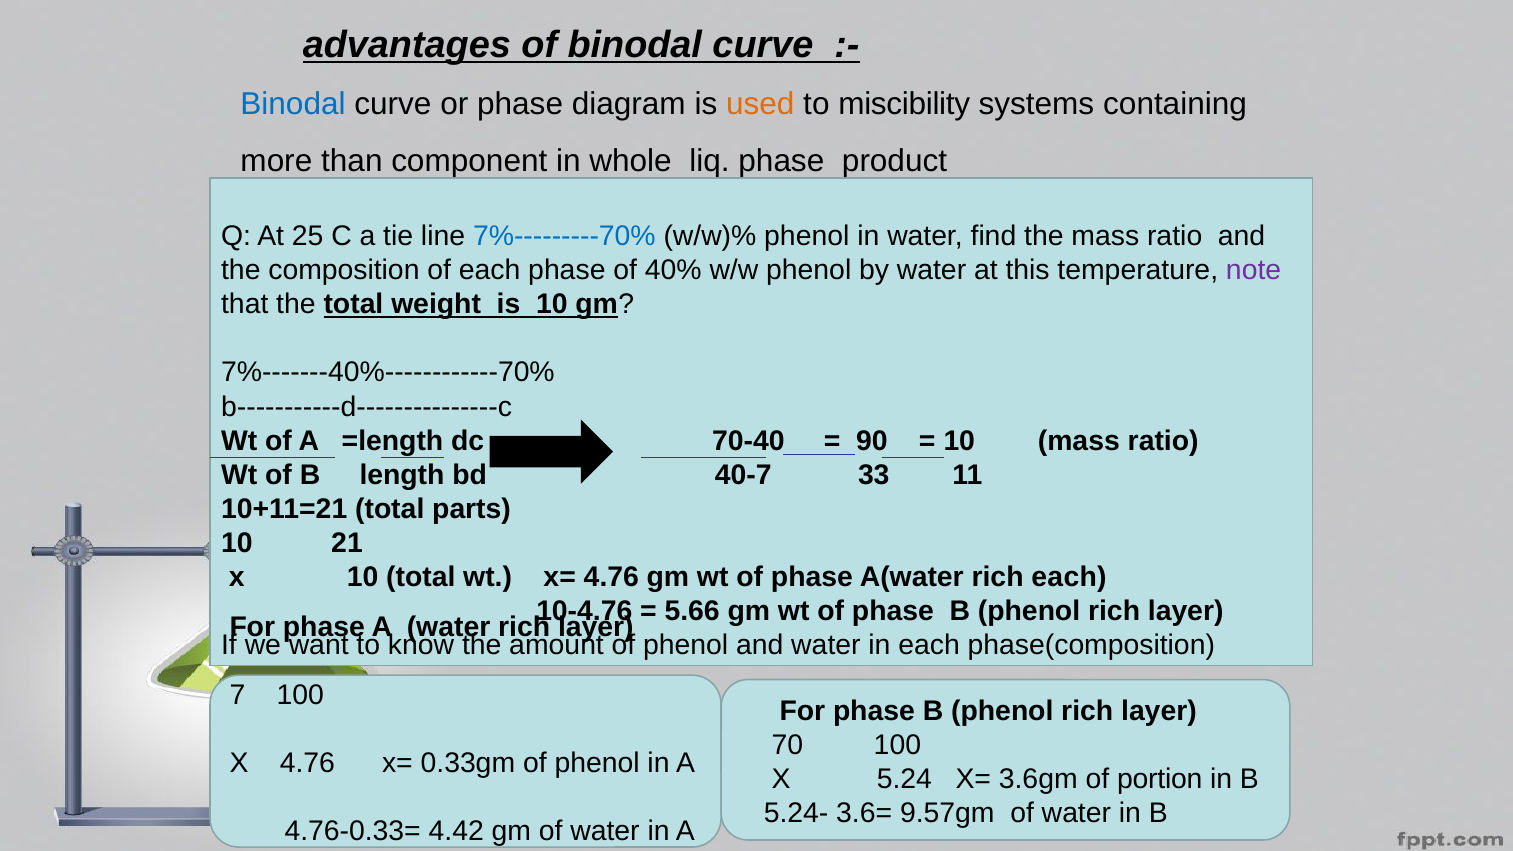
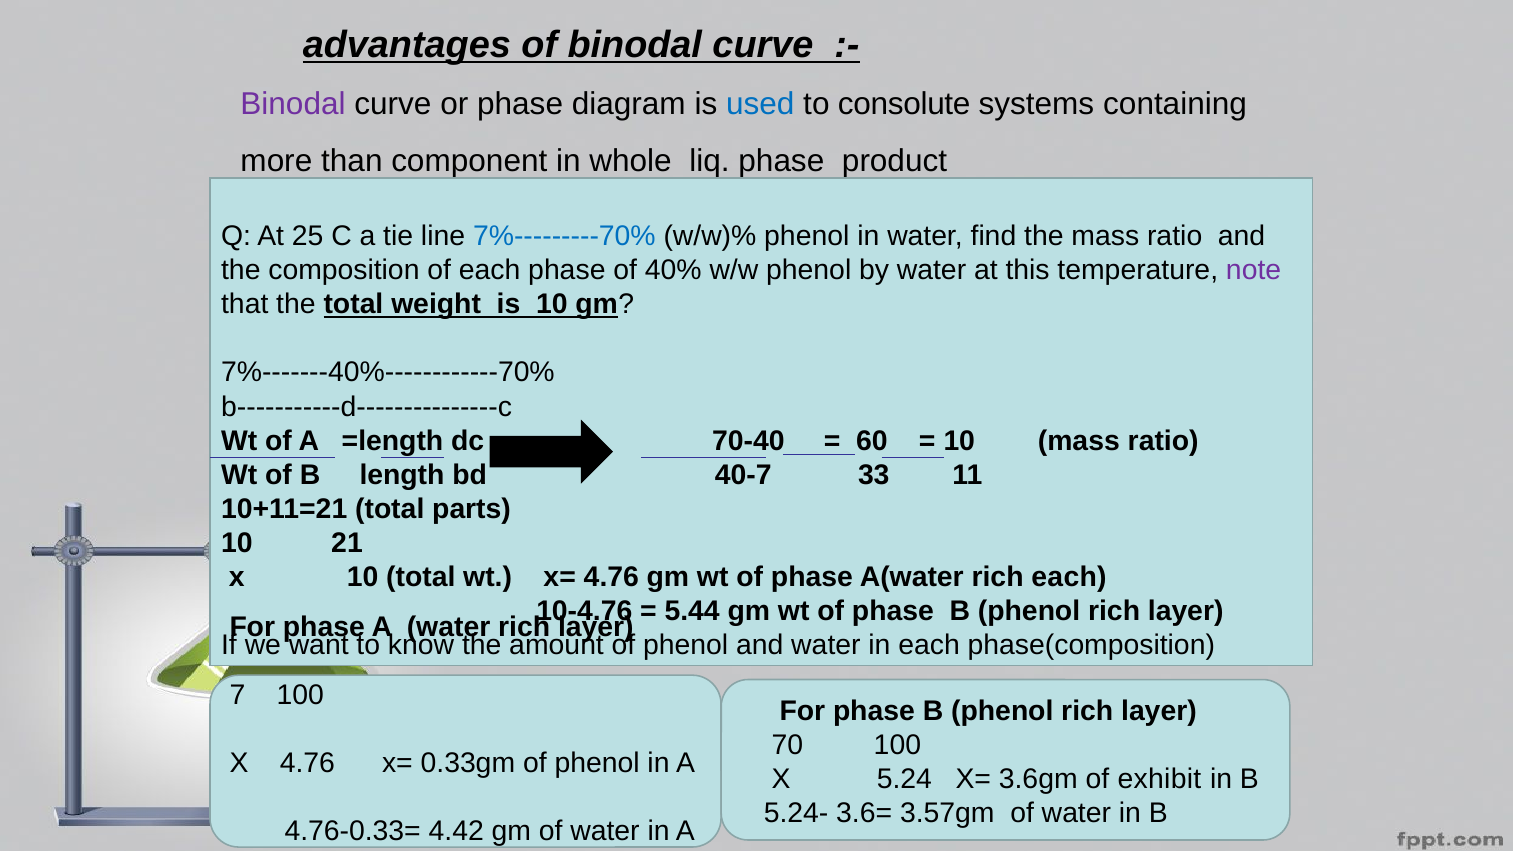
Binodal colour: blue -> purple (293, 104)
used colour: orange -> blue (760, 104)
miscibility: miscibility -> consolute (904, 104)
90: 90 -> 60 (872, 441)
5.66: 5.66 -> 5.44 (692, 611)
portion: portion -> exhibit (1159, 779)
9.57gm: 9.57gm -> 3.57gm (947, 813)
